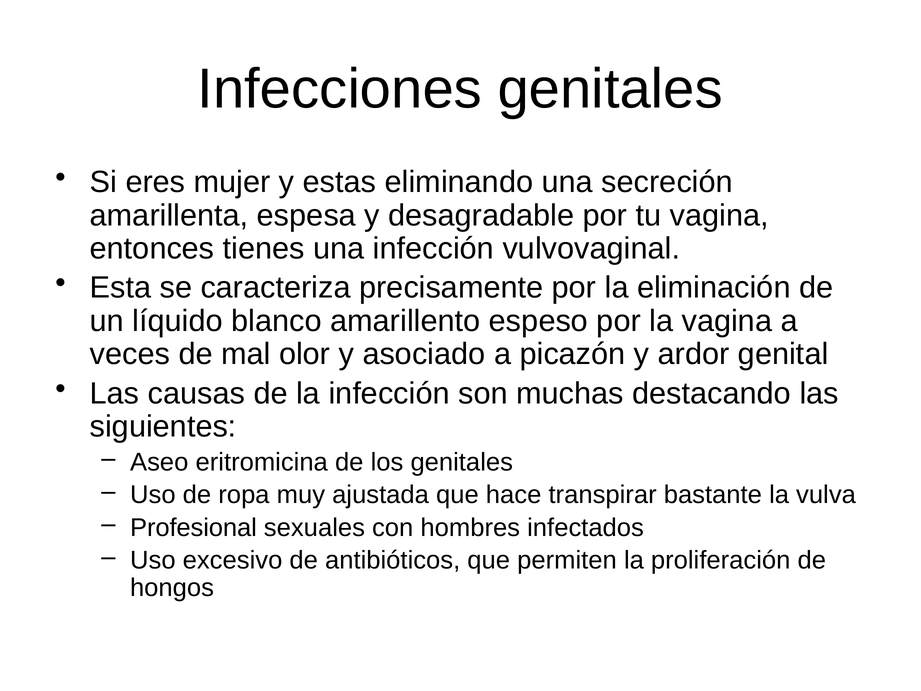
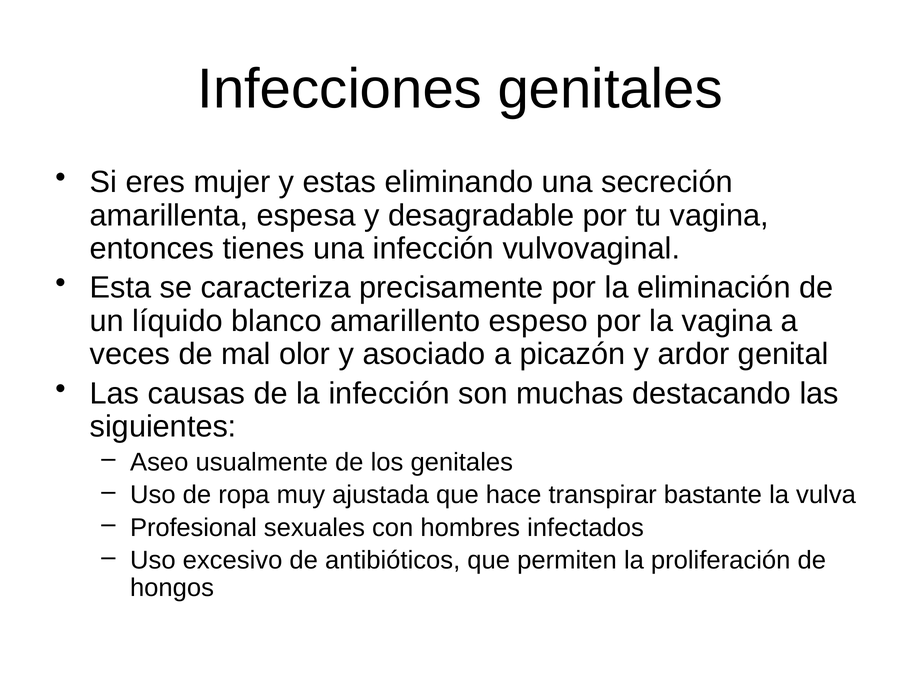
eritromicina: eritromicina -> usualmente (262, 462)
